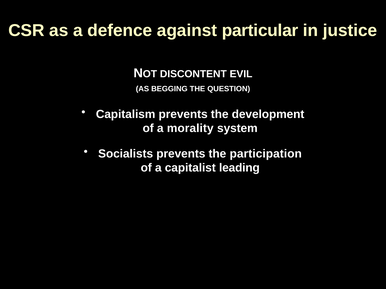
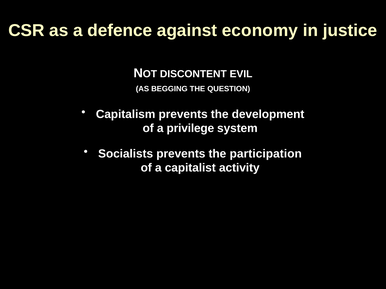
particular: particular -> economy (260, 31)
morality: morality -> privilege (190, 128)
leading: leading -> activity (239, 168)
